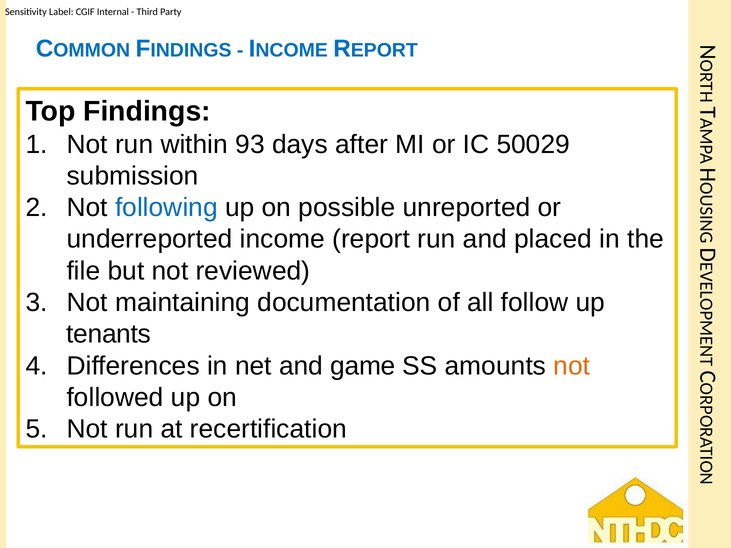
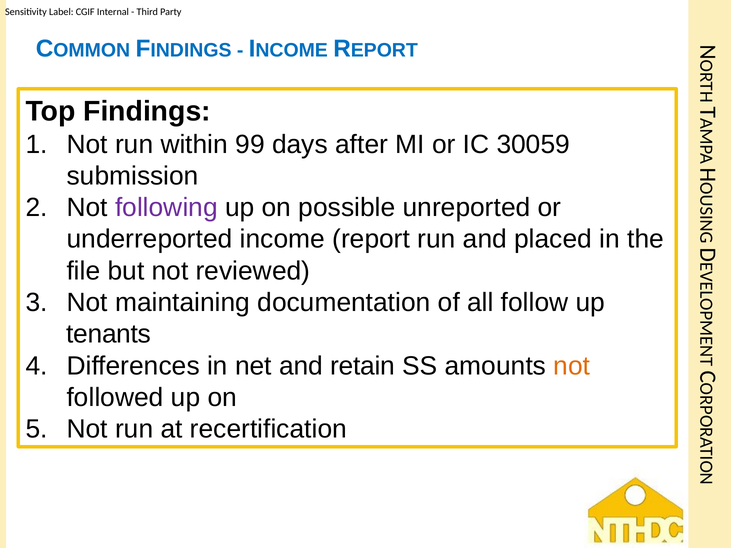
93: 93 -> 99 (250, 144)
50029: 50029 -> 30059 (533, 144)
following colour: blue -> purple (166, 208)
game: game -> retain (363, 366)
